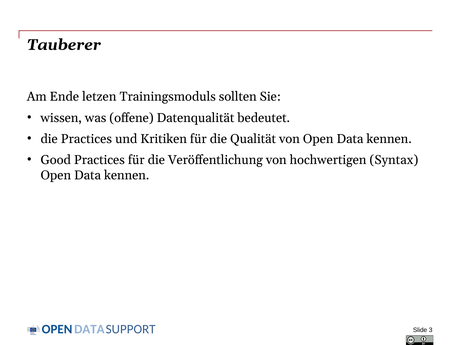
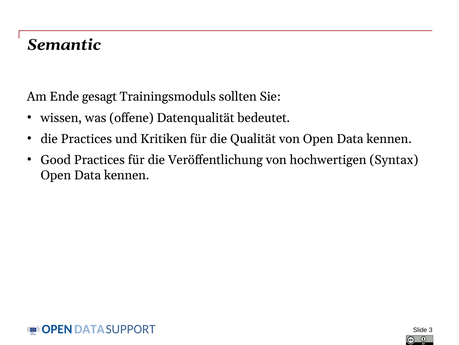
Tauberer: Tauberer -> Semantic (64, 45)
letzen: letzen -> gesagt (99, 97)
